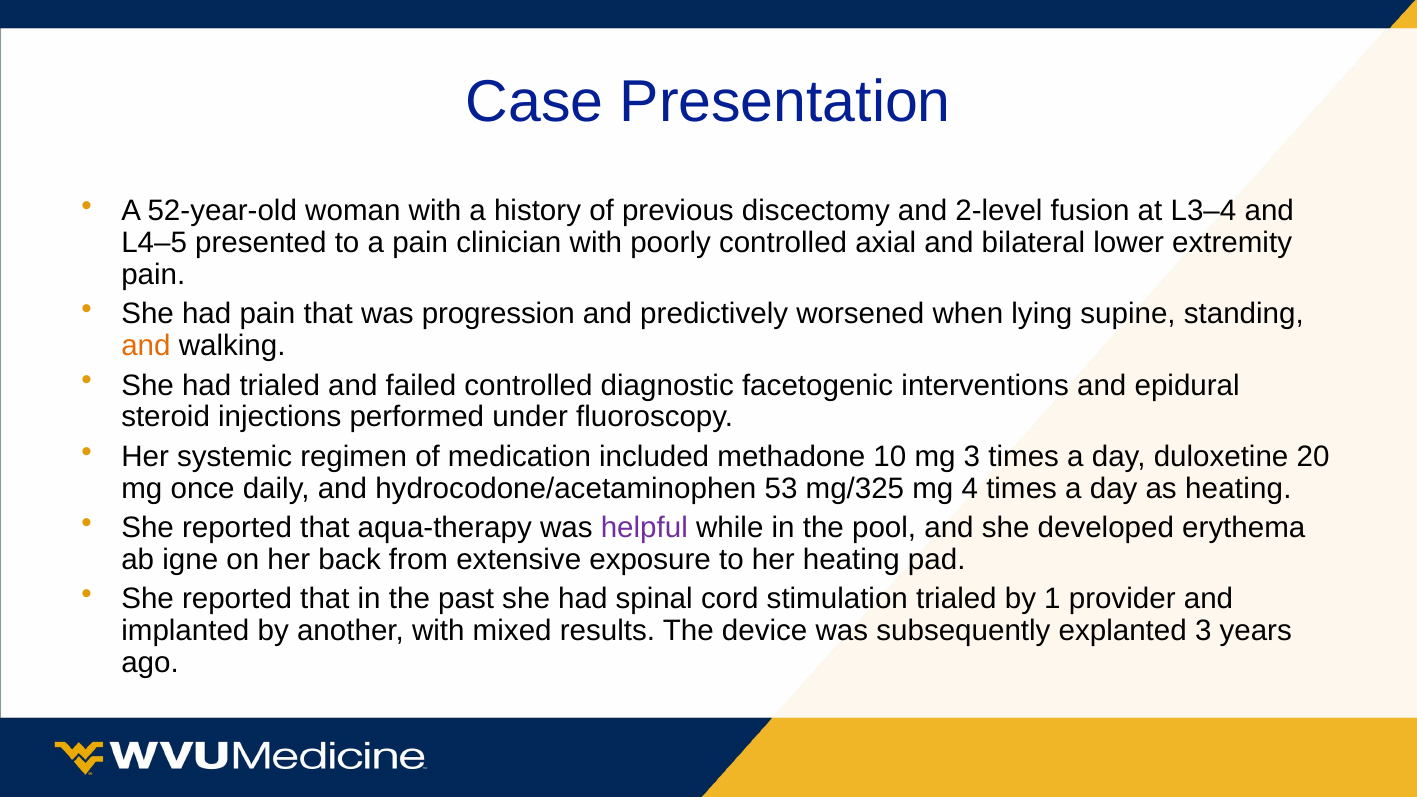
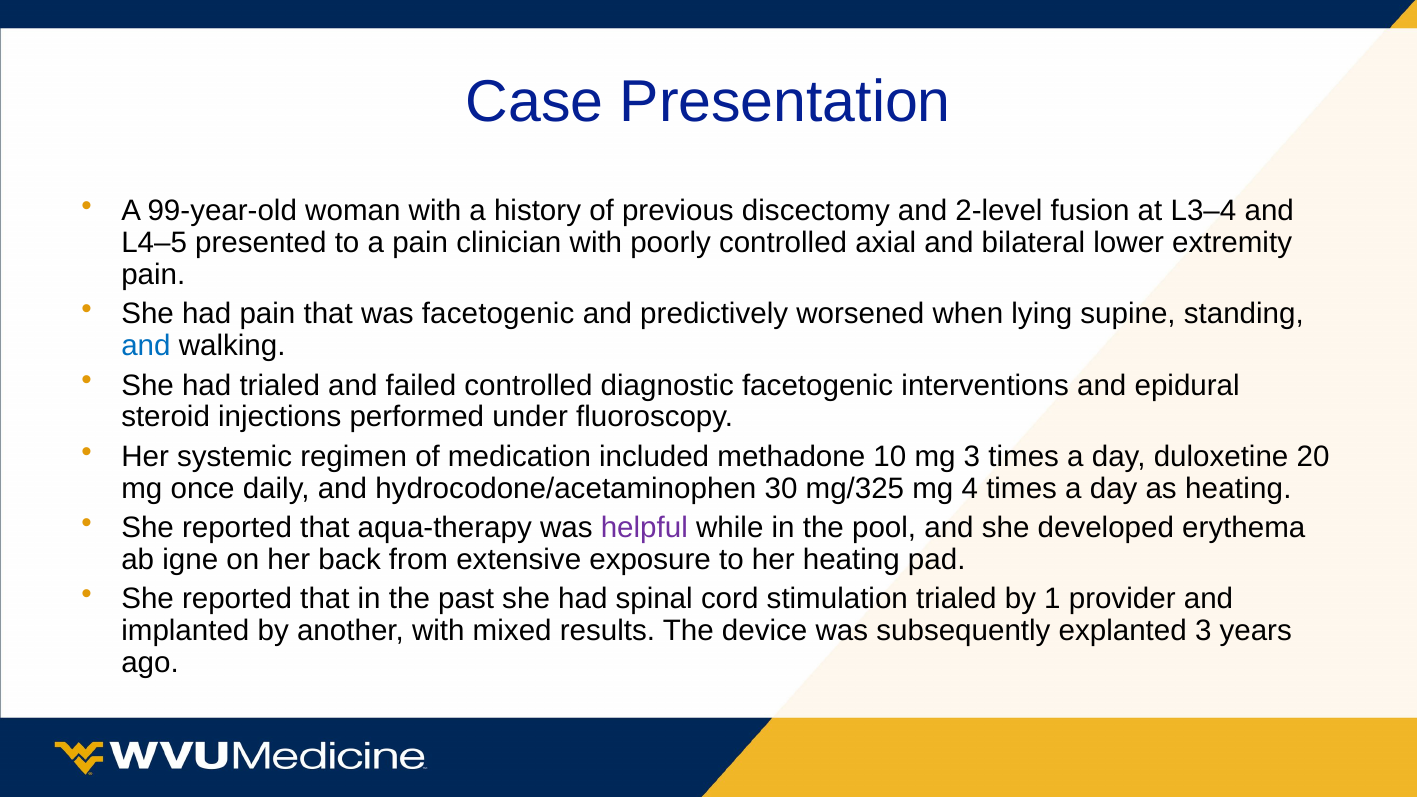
52-year-old: 52-year-old -> 99-year-old (222, 211)
was progression: progression -> facetogenic (498, 314)
and colour: orange -> blue (146, 346)
53: 53 -> 30 (781, 488)
